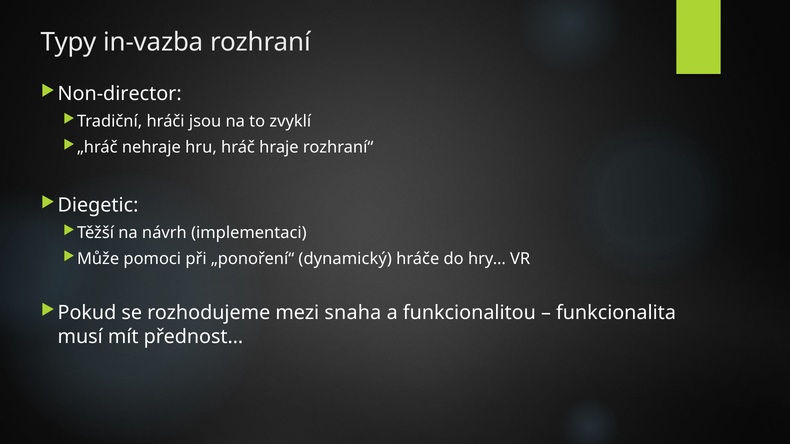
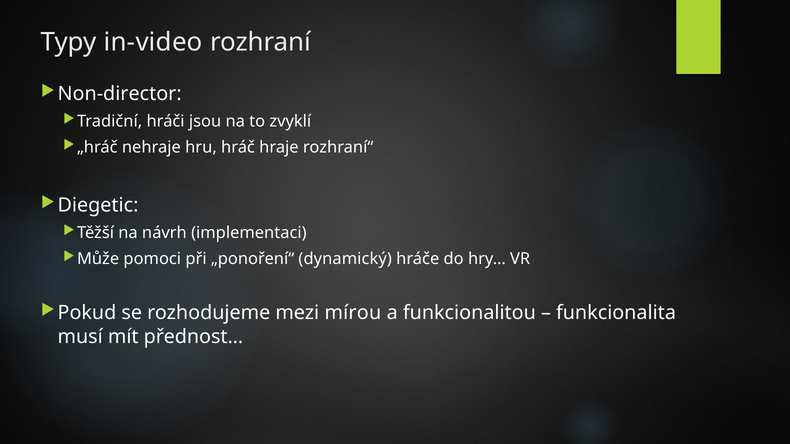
in-vazba: in-vazba -> in-video (153, 42)
snaha: snaha -> mírou (353, 313)
